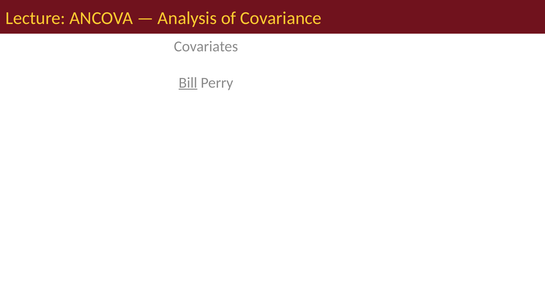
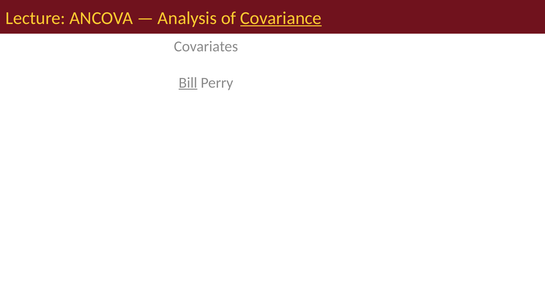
Covariance underline: none -> present (281, 18)
